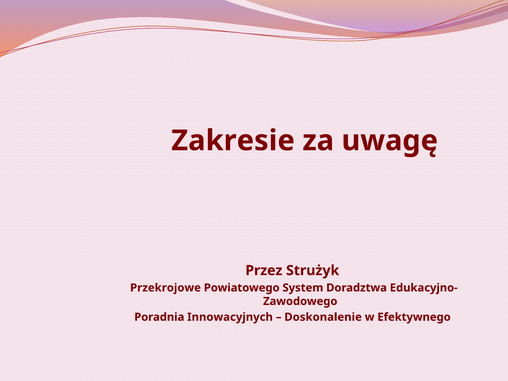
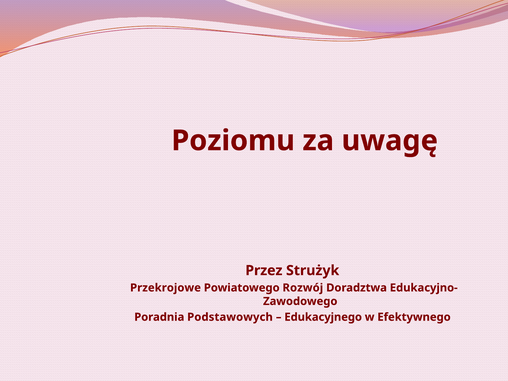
Zakresie: Zakresie -> Poziomu (233, 141)
System: System -> Rozwój (303, 288)
Innowacyjnych: Innowacyjnych -> Podstawowych (230, 317)
Doskonalenie: Doskonalenie -> Edukacyjnego (323, 317)
